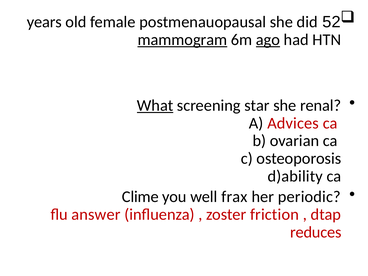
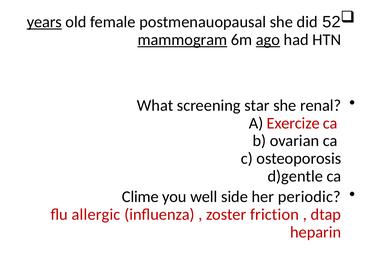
years underline: none -> present (44, 22)
What underline: present -> none (155, 105)
Advices: Advices -> Exercize (293, 123)
d)ability: d)ability -> d)gentle (295, 176)
frax: frax -> side (235, 197)
answer: answer -> allergic (96, 214)
reduces: reduces -> heparin (316, 232)
